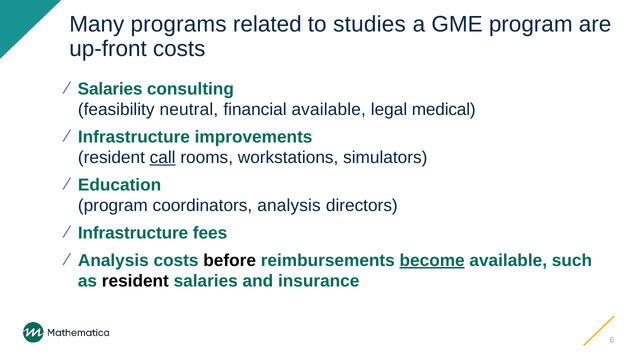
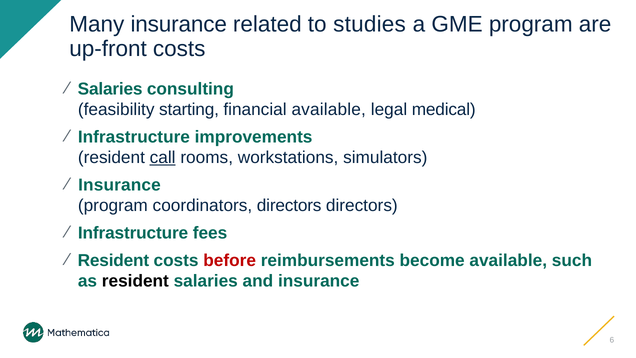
Many programs: programs -> insurance (179, 24)
neutral: neutral -> starting (189, 110)
Education: Education -> Insurance (119, 185)
coordinators analysis: analysis -> directors (289, 206)
Analysis: Analysis -> Resident (113, 260)
before colour: black -> red (230, 260)
become underline: present -> none (432, 260)
